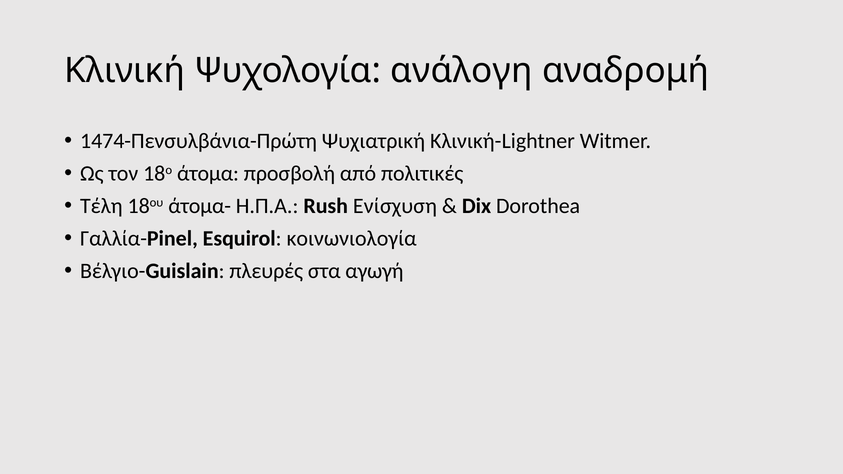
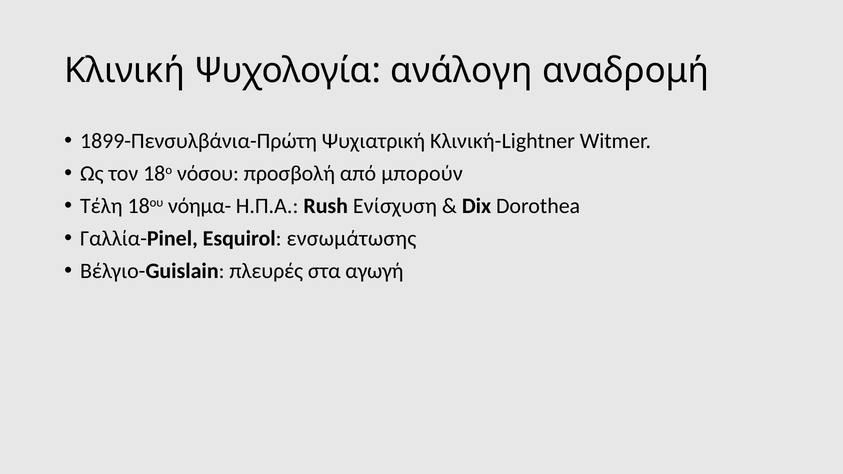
1474-Πενσυλβάνια-Πρώτη: 1474-Πενσυλβάνια-Πρώτη -> 1899-Πενσυλβάνια-Πρώτη (199, 141)
άτομα: άτομα -> νόσου (208, 174)
πολιτικές: πολιτικές -> μπορούν (422, 174)
άτομα-: άτομα- -> νόημα- (200, 206)
κοινωνιολογία: κοινωνιολογία -> ενσωμάτωσης (351, 239)
